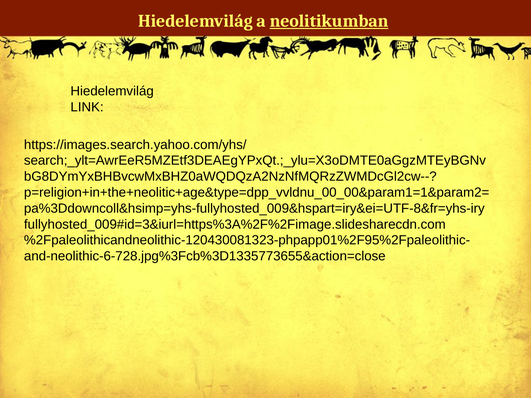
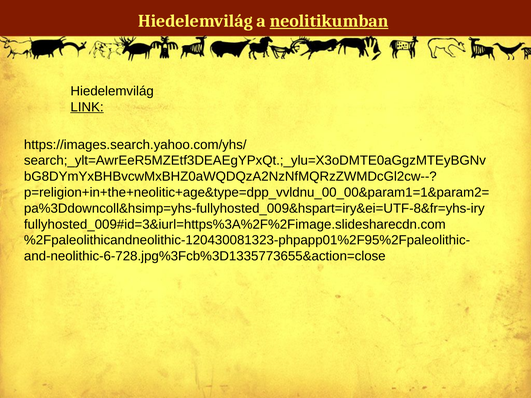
LINK underline: none -> present (87, 107)
